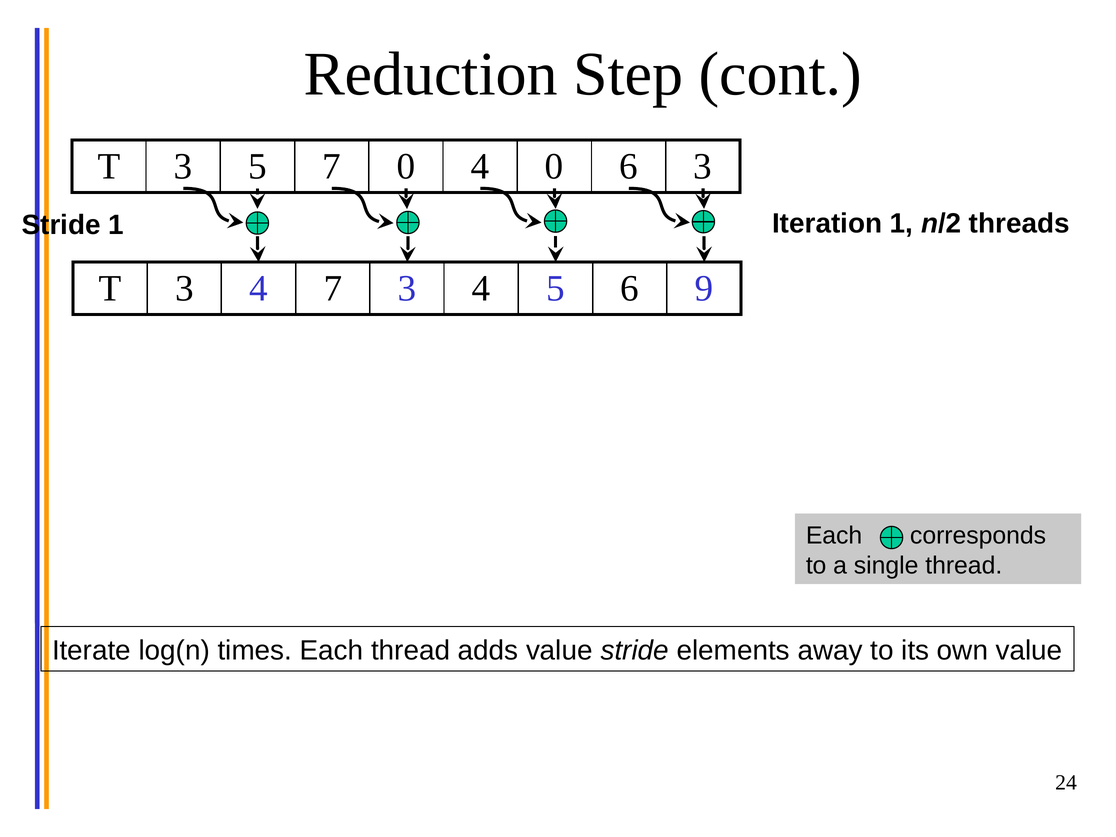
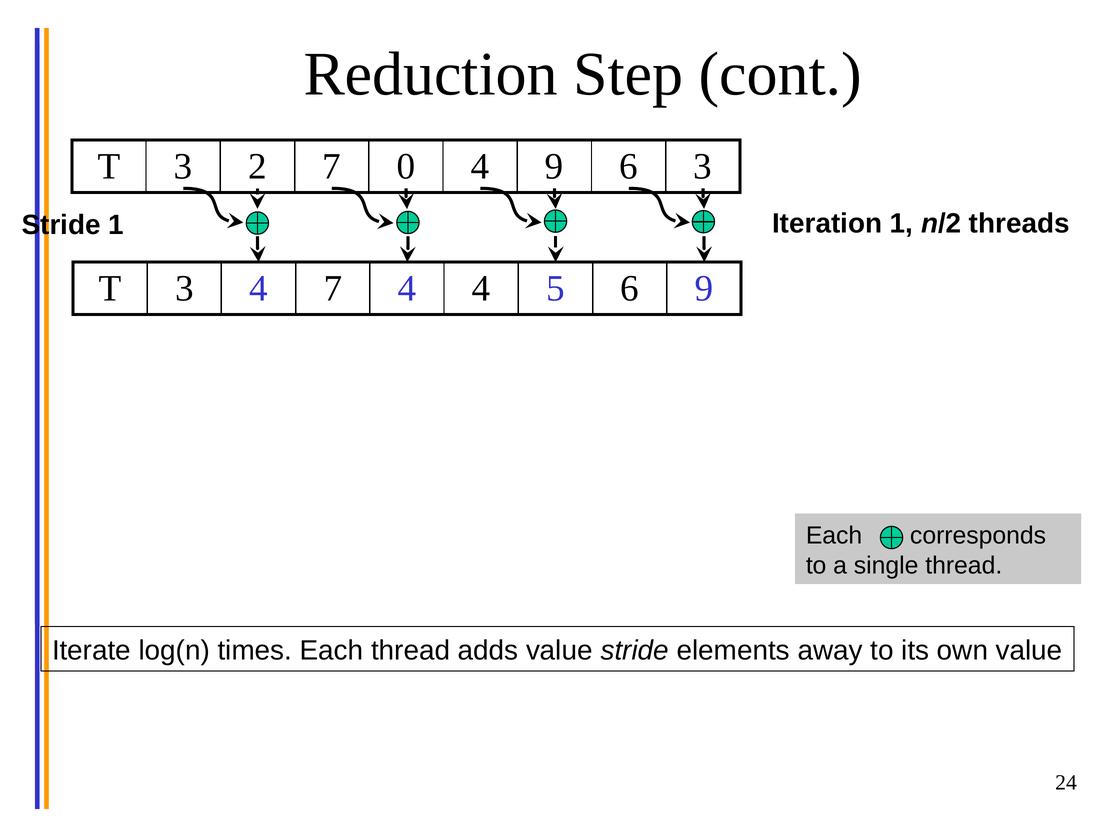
3 5: 5 -> 2 (257, 166)
4 0: 0 -> 9 (554, 166)
7 3: 3 -> 4 (407, 289)
